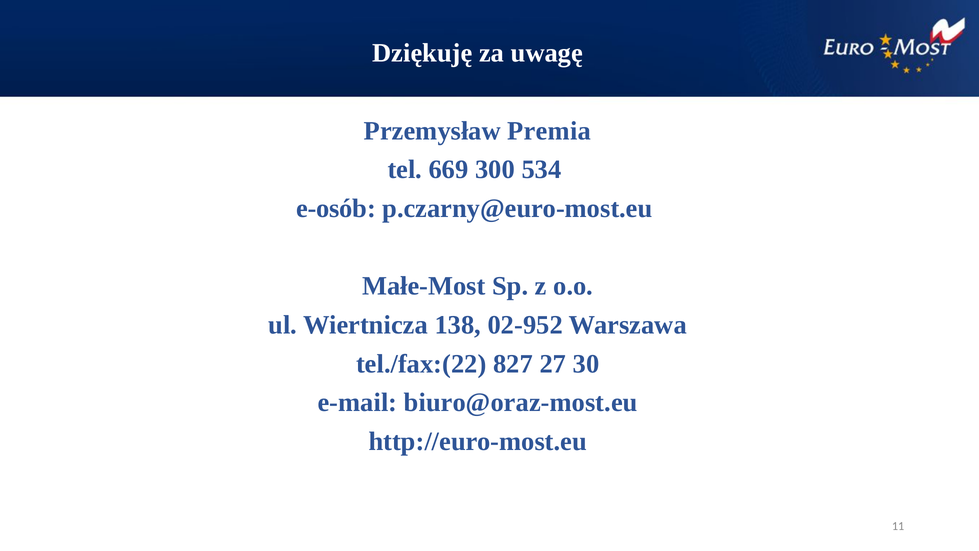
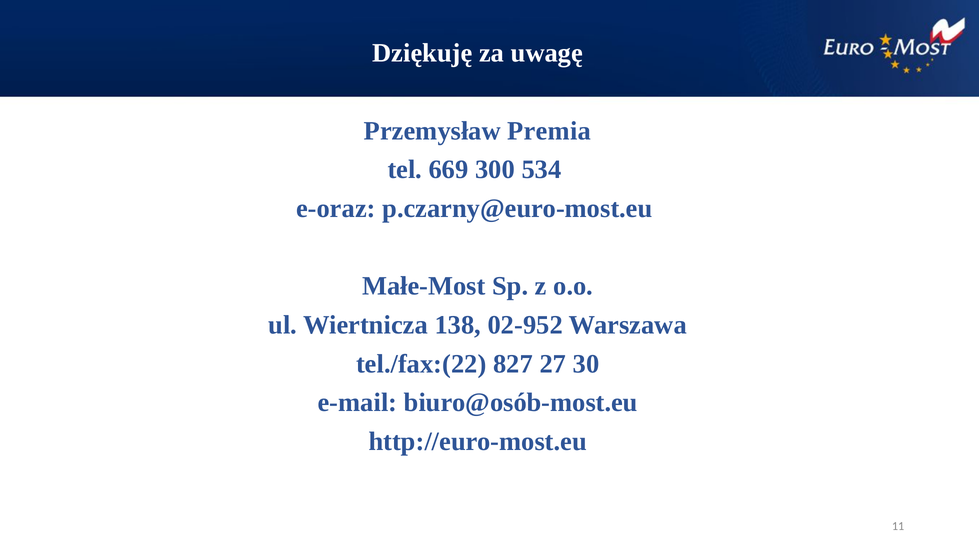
e-osób: e-osób -> e-oraz (336, 208)
biuro@oraz-most.eu: biuro@oraz-most.eu -> biuro@osób-most.eu (521, 402)
